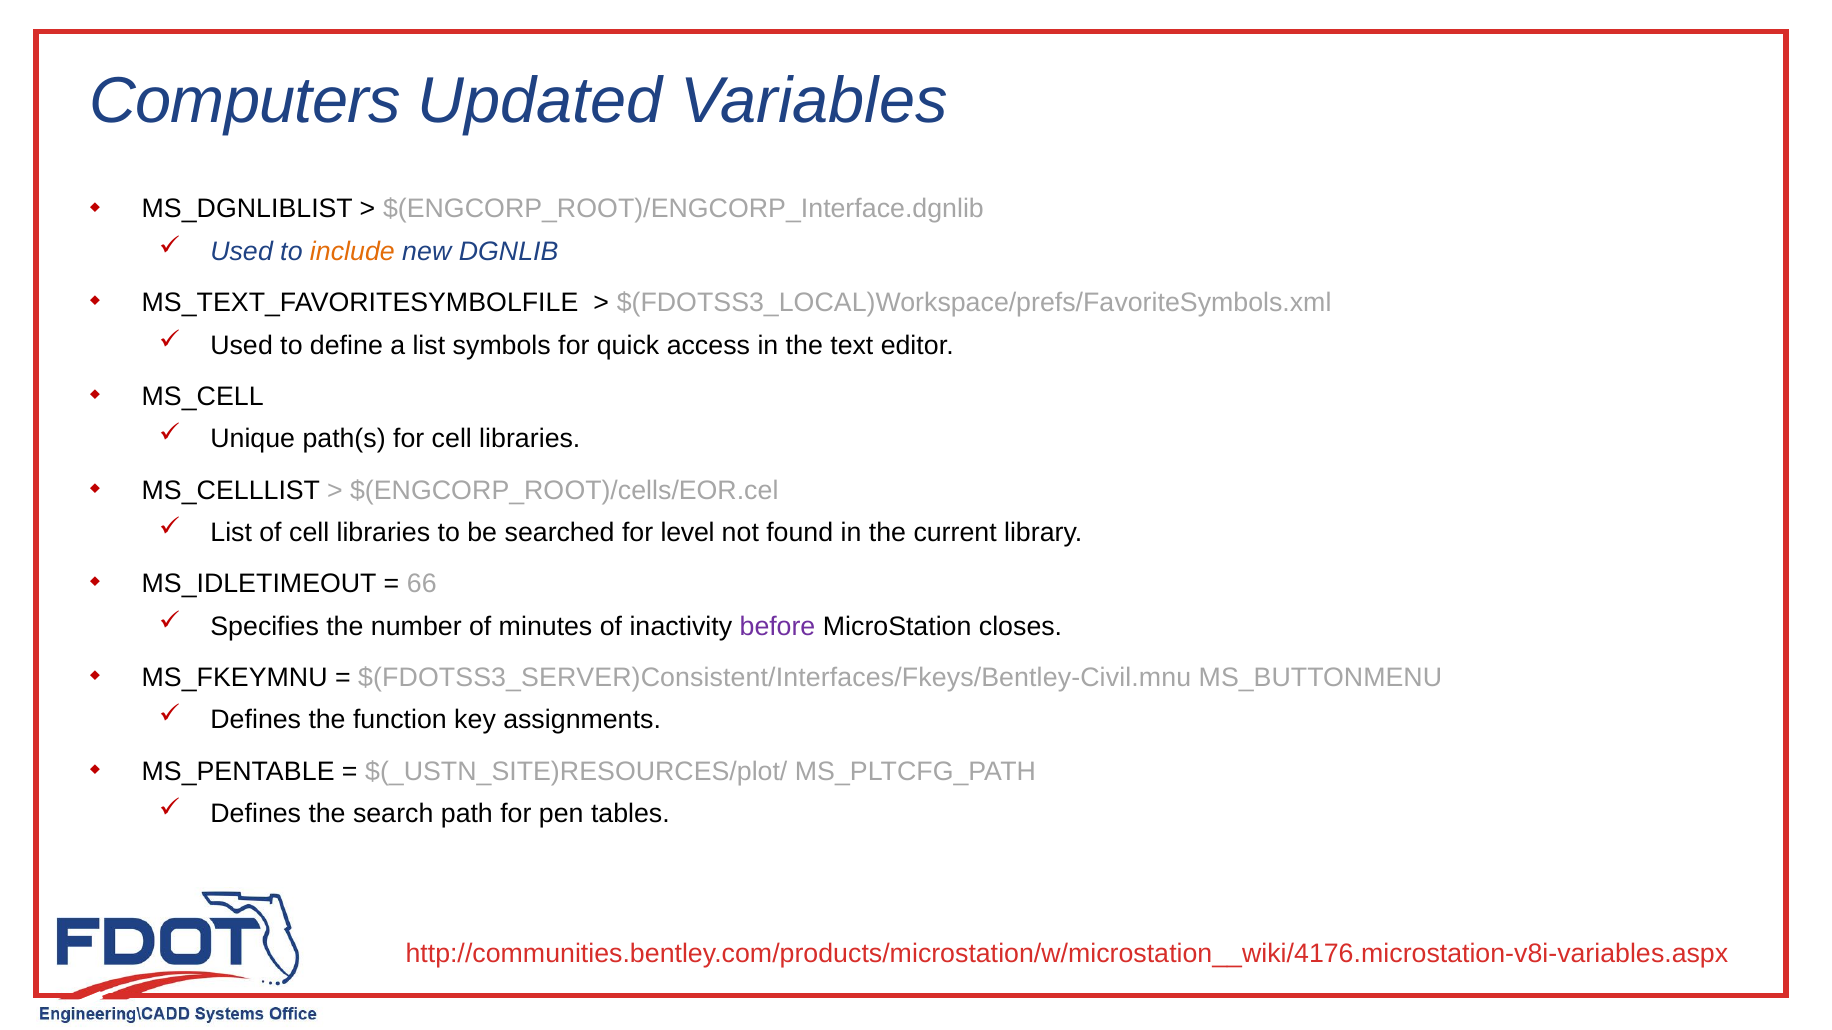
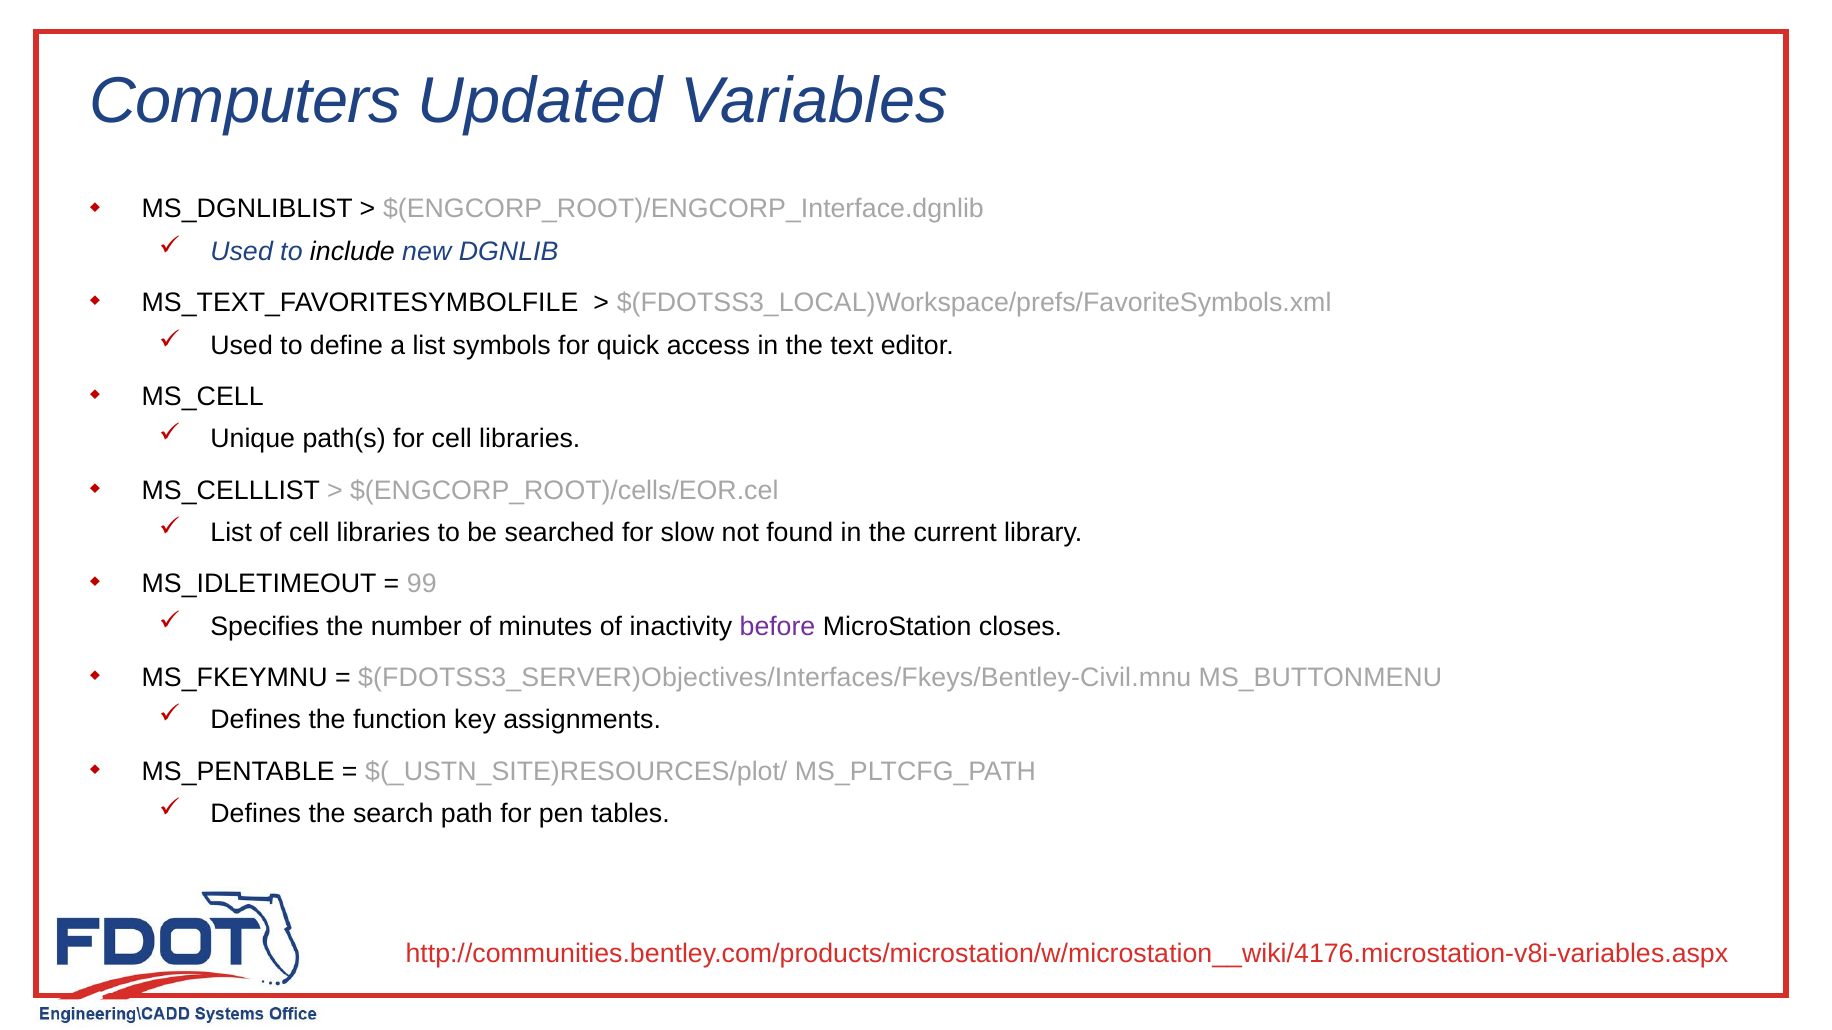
include colour: orange -> black (352, 252)
level: level -> slow (687, 533)
66: 66 -> 99 (422, 584)
$(FDOTSS3_SERVER)Consistent/Interfaces/Fkeys/Bentley-Civil.mnu: $(FDOTSS3_SERVER)Consistent/Interfaces/Fkeys/Bentley-Civil.mnu -> $(FDOTSS3_SERVER)Objectives/Interfaces/Fkeys/Bentley-Civil.mnu (775, 678)
